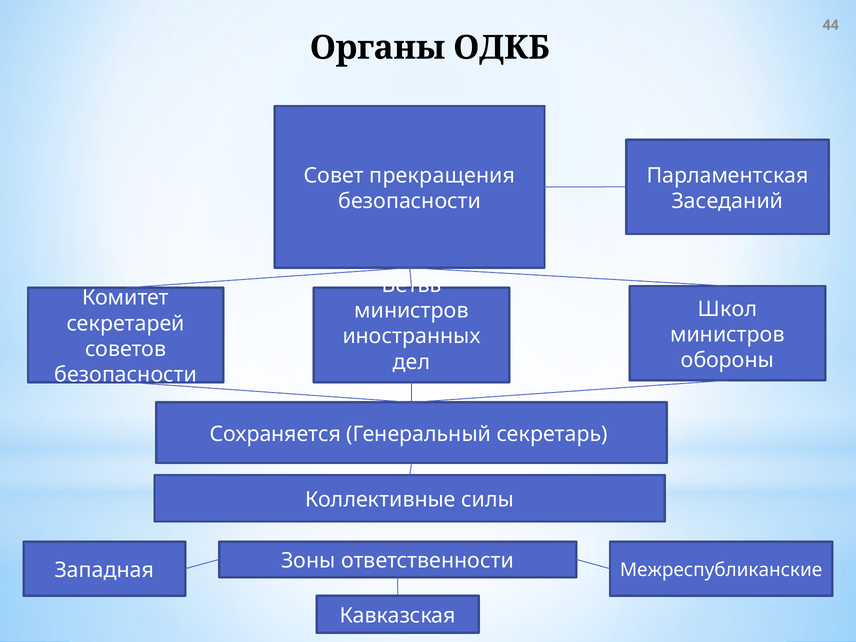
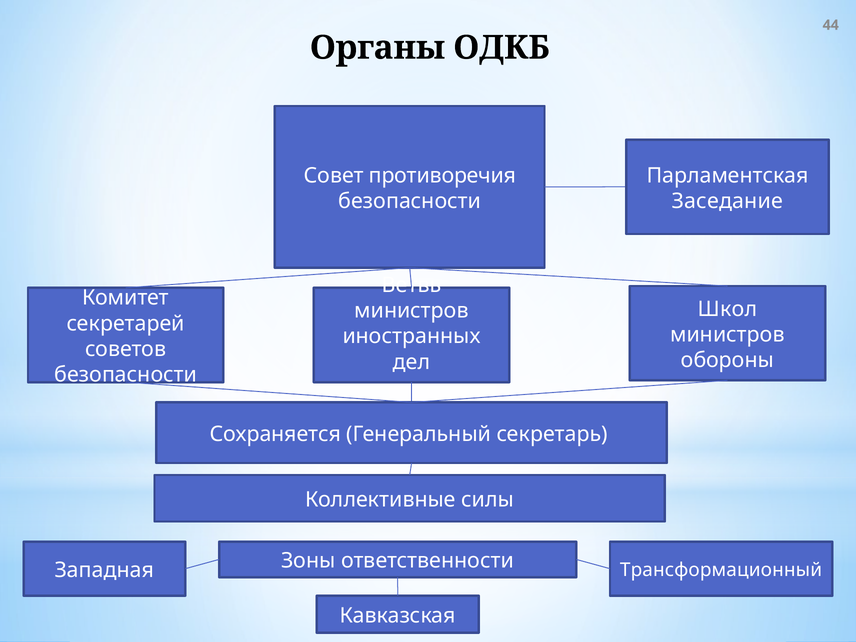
прекращения: прекращения -> противоречия (443, 175)
Заседаний: Заседаний -> Заседание (727, 201)
Межреспубликанские: Межреспубликанские -> Трансформационный (721, 570)
